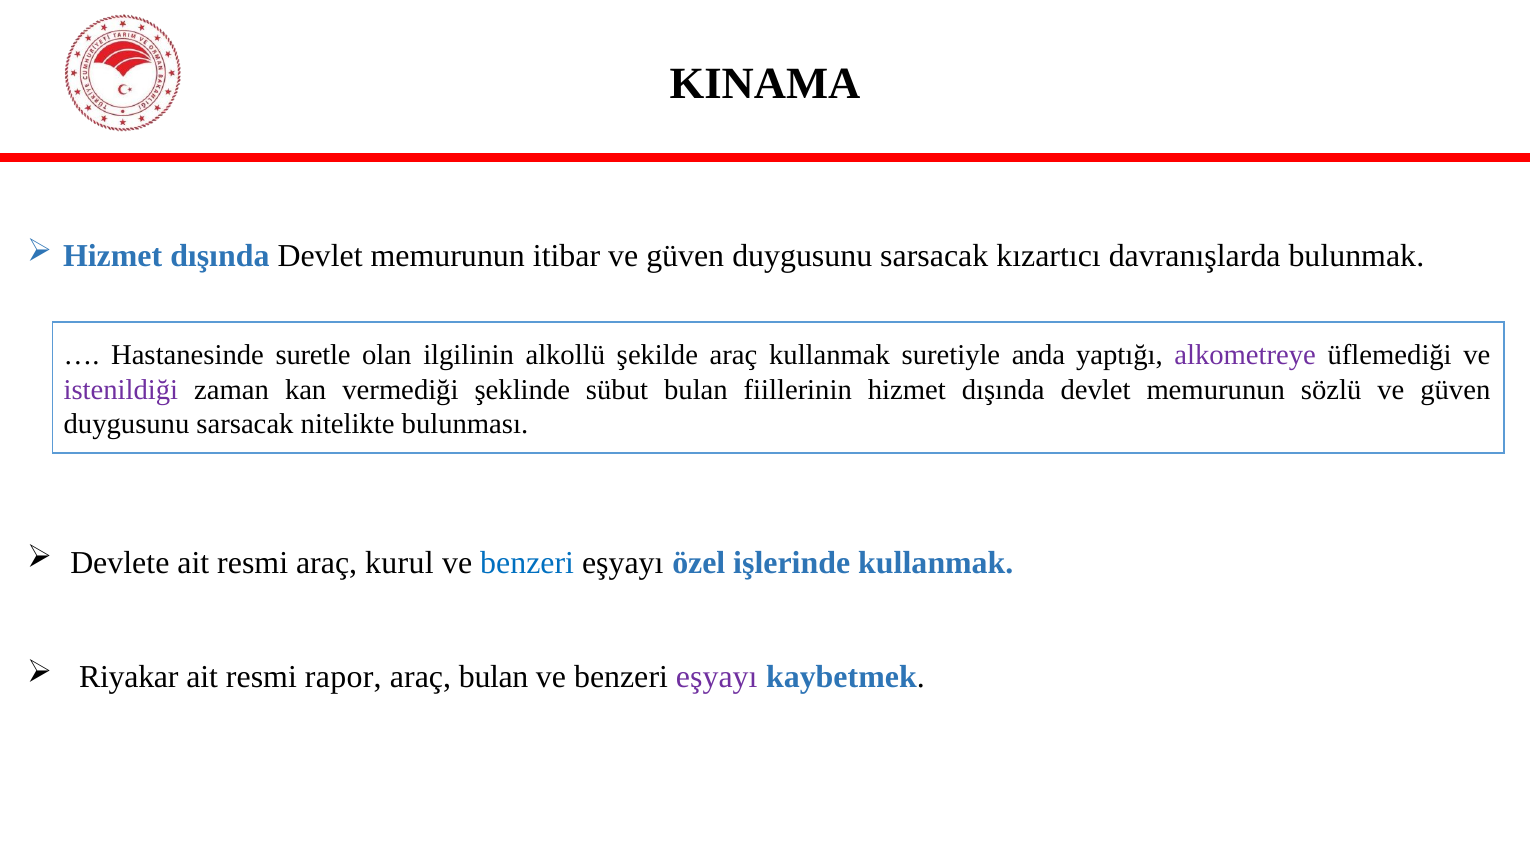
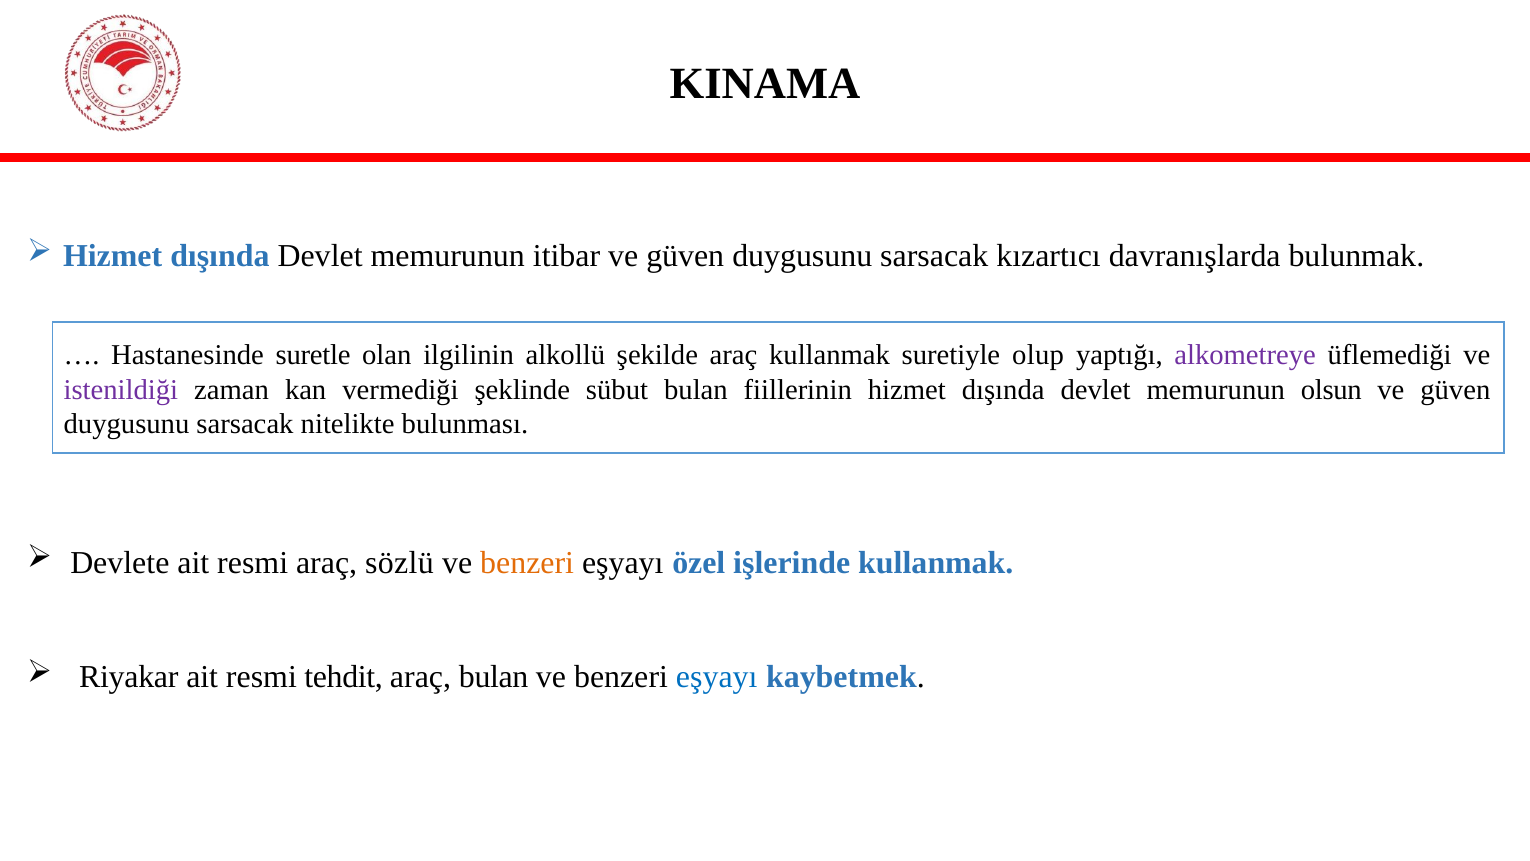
anda: anda -> olup (1038, 355)
sözlü: sözlü -> olsun (1331, 389)
kurul: kurul -> sözlü (399, 562)
benzeri colour: blue -> orange (527, 562)
rapor: rapor -> tehdit (344, 677)
eşyayı colour: purple -> blue (717, 677)
